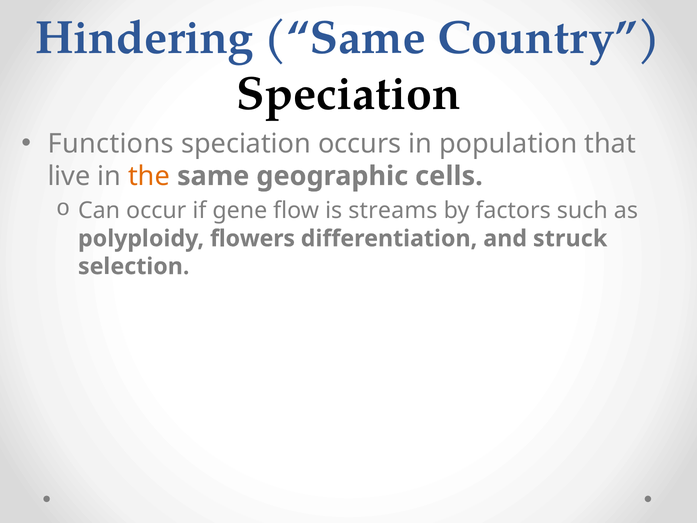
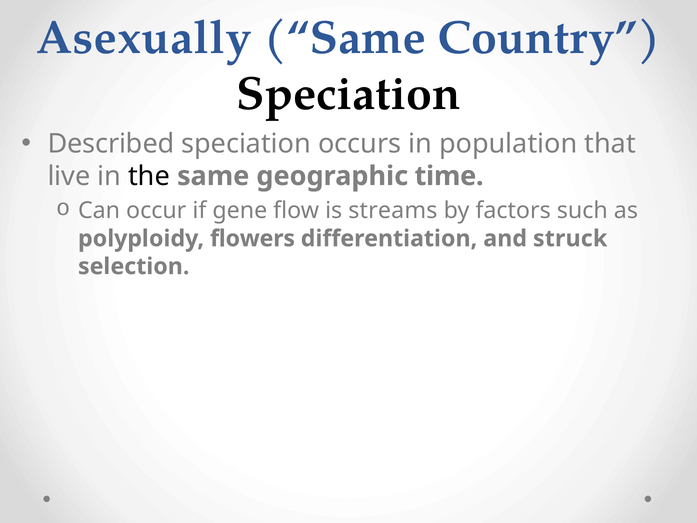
Hindering: Hindering -> Asexually (144, 38)
Functions: Functions -> Described (111, 144)
the colour: orange -> black (149, 176)
cells: cells -> time (449, 176)
